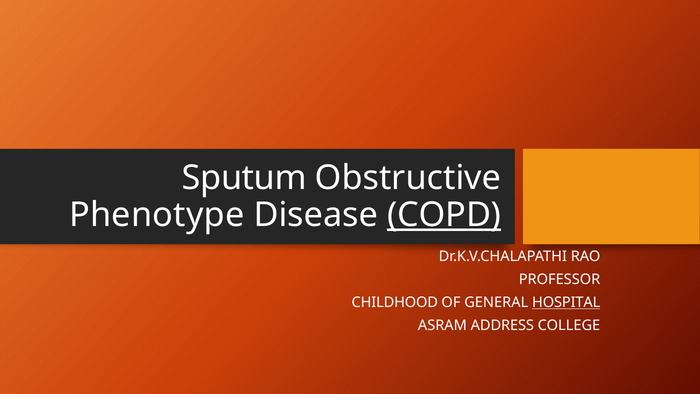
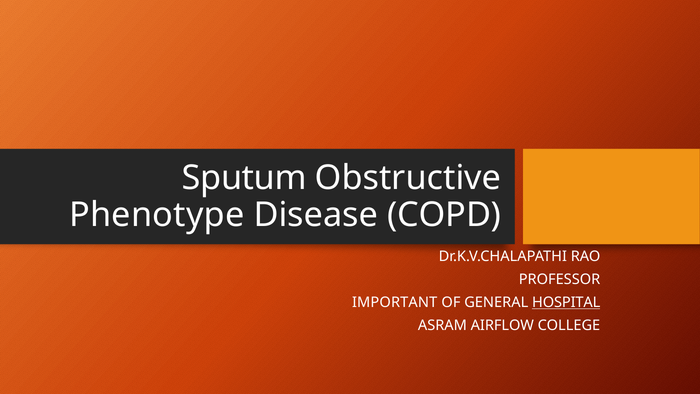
COPD underline: present -> none (444, 215)
CHILDHOOD: CHILDHOOD -> IMPORTANT (395, 302)
ADDRESS: ADDRESS -> AIRFLOW (502, 325)
